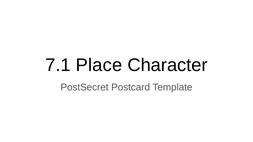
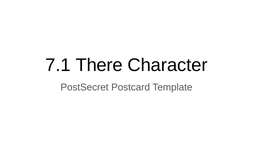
Place: Place -> There (99, 65)
